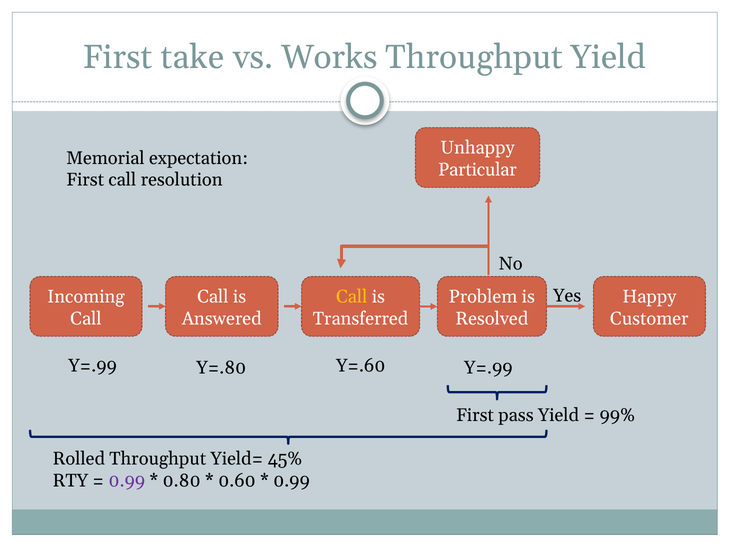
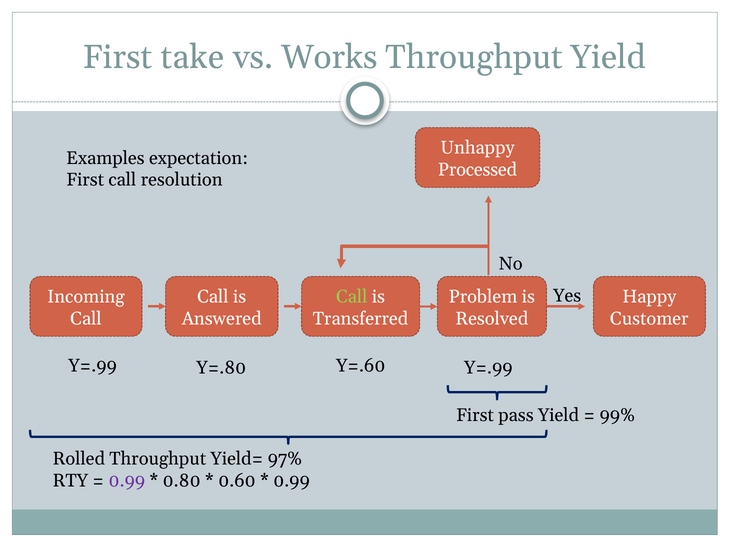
Memorial: Memorial -> Examples (105, 158)
Particular: Particular -> Processed (478, 170)
Call colour: yellow -> light green (352, 297)
45%: 45% -> 97% (285, 459)
